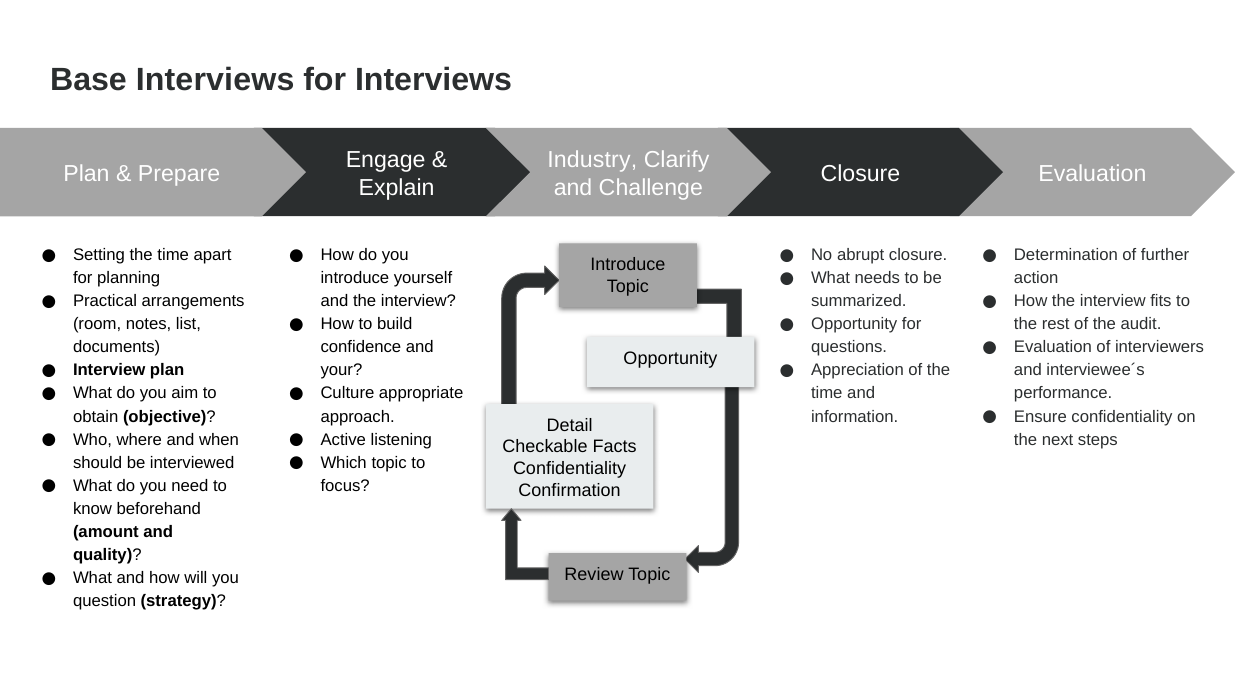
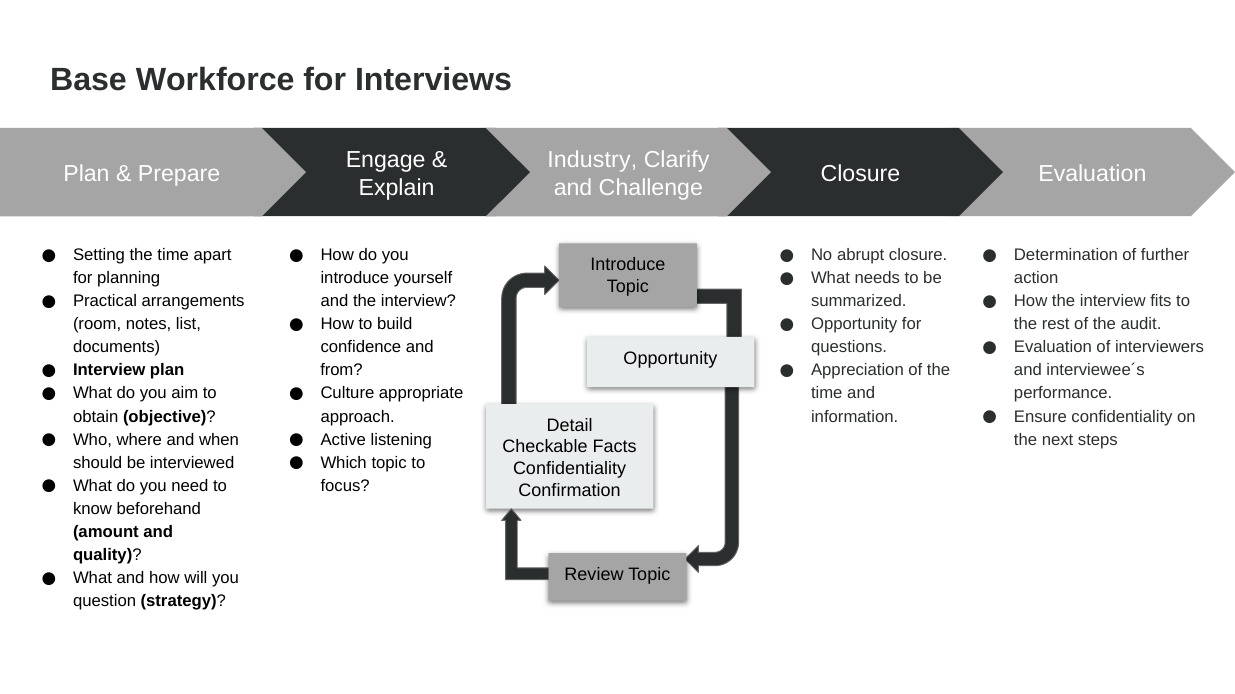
Base Interviews: Interviews -> Workforce (215, 80)
your: your -> from (342, 371)
